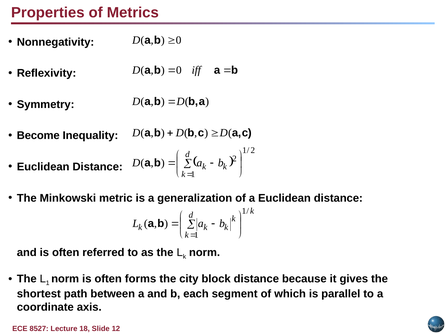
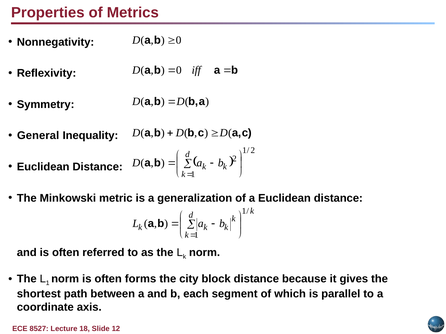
Become: Become -> General (38, 136)
